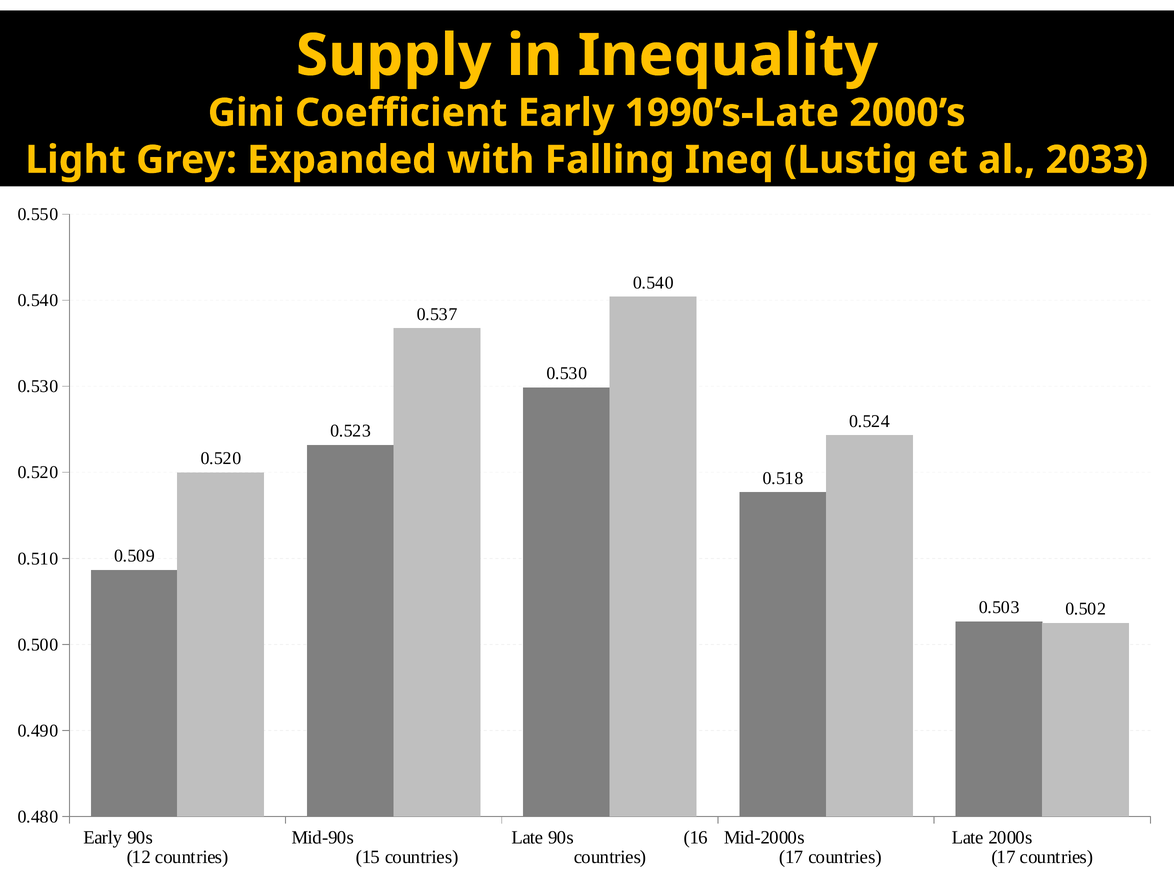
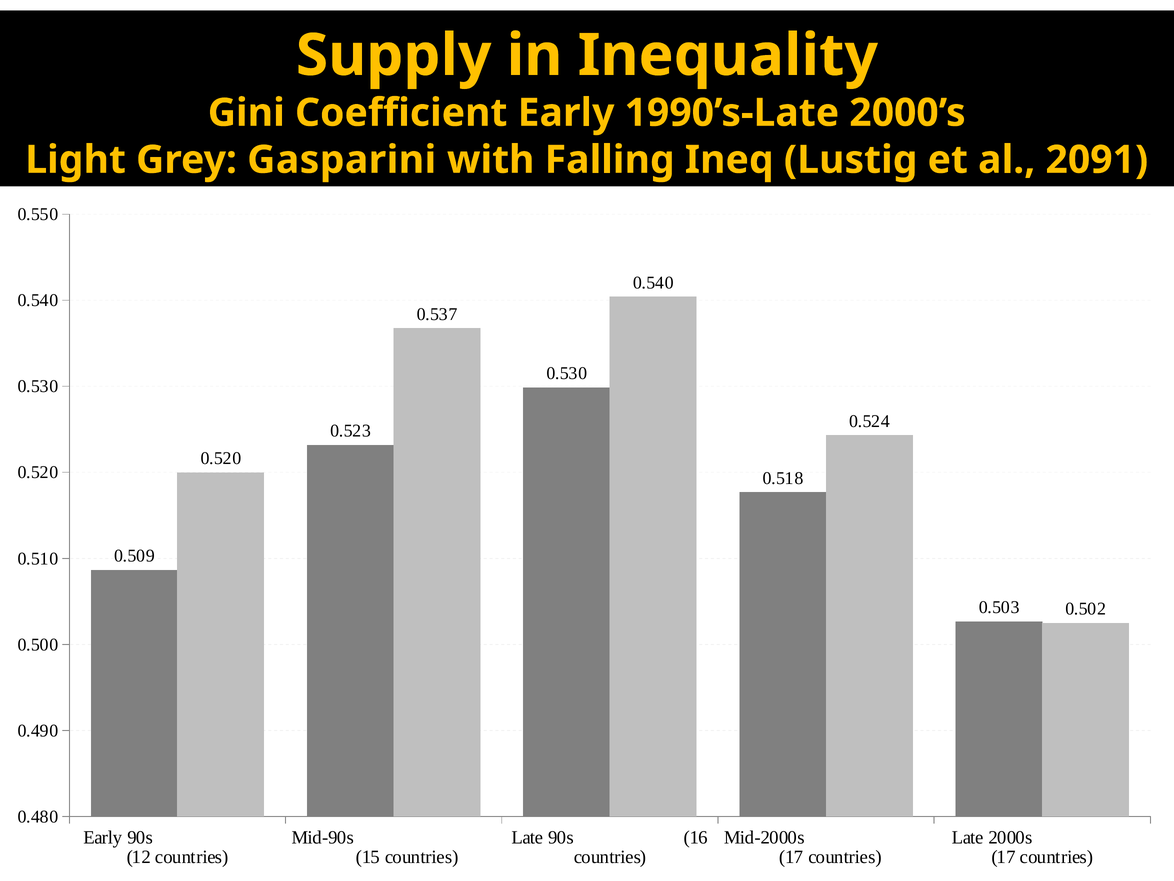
Expanded: Expanded -> Gasparini (342, 160)
2033: 2033 -> 2091 (1097, 160)
